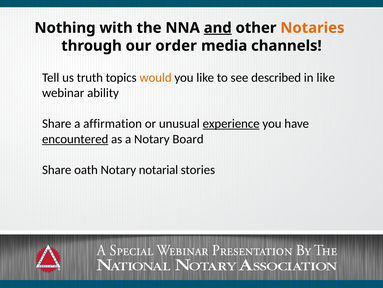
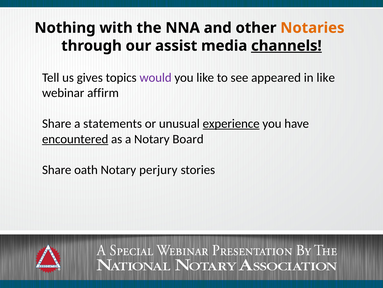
and underline: present -> none (218, 28)
order: order -> assist (176, 46)
channels underline: none -> present (286, 46)
truth: truth -> gives (90, 77)
would colour: orange -> purple (156, 77)
described: described -> appeared (276, 77)
ability: ability -> affirm (103, 93)
affirmation: affirmation -> statements (113, 123)
notarial: notarial -> perjury (158, 169)
